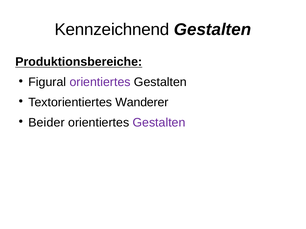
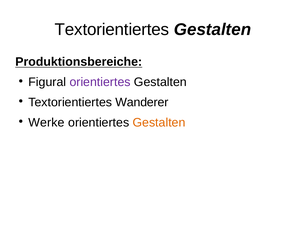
Kennzeichnend: Kennzeichnend -> Textorientiertes (112, 29)
Beider: Beider -> Werke (47, 123)
Gestalten colour: purple -> orange (159, 123)
